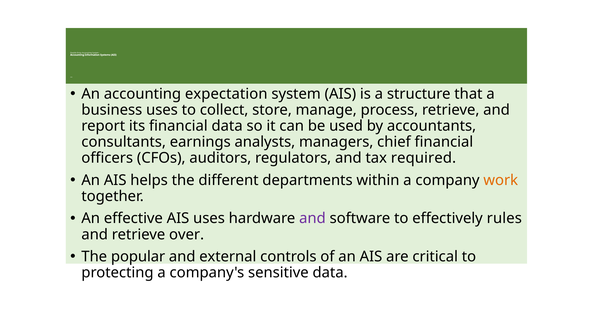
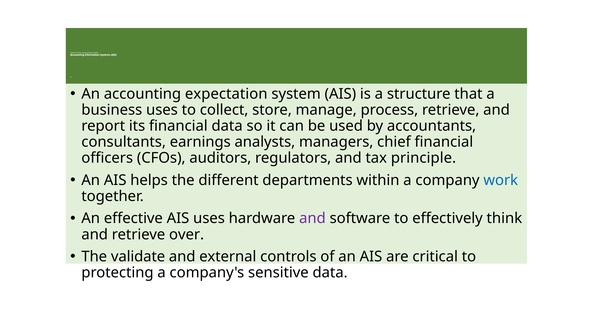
required: required -> principle (423, 158)
work colour: orange -> blue (501, 180)
rules: rules -> think (504, 218)
popular: popular -> validate (138, 256)
